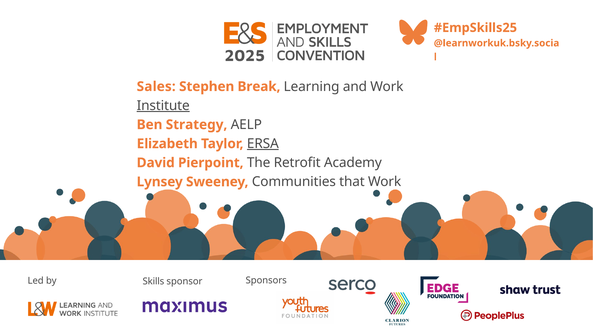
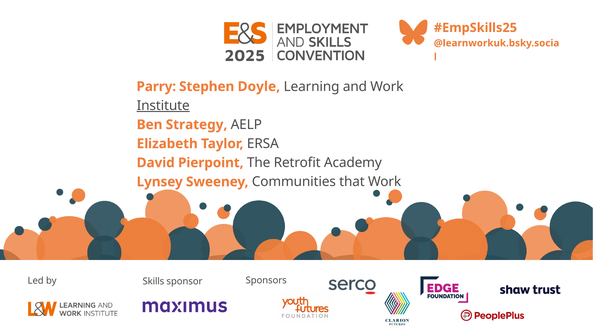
Sales: Sales -> Parry (156, 86)
Break: Break -> Doyle (259, 86)
ERSA underline: present -> none (263, 144)
